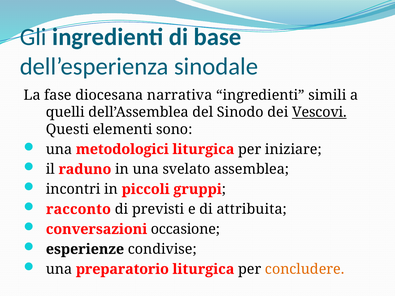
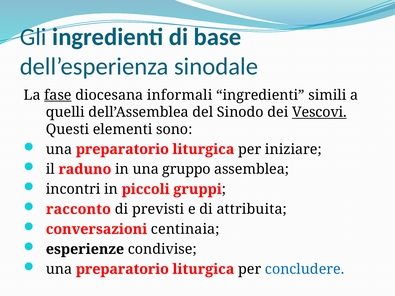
fase underline: none -> present (58, 95)
narrativa: narrativa -> informali (180, 95)
metodologici: metodologici -> preparatorio (122, 149)
svelato: svelato -> gruppo (186, 169)
occasione: occasione -> centinaia (185, 229)
concludere colour: orange -> blue (305, 269)
